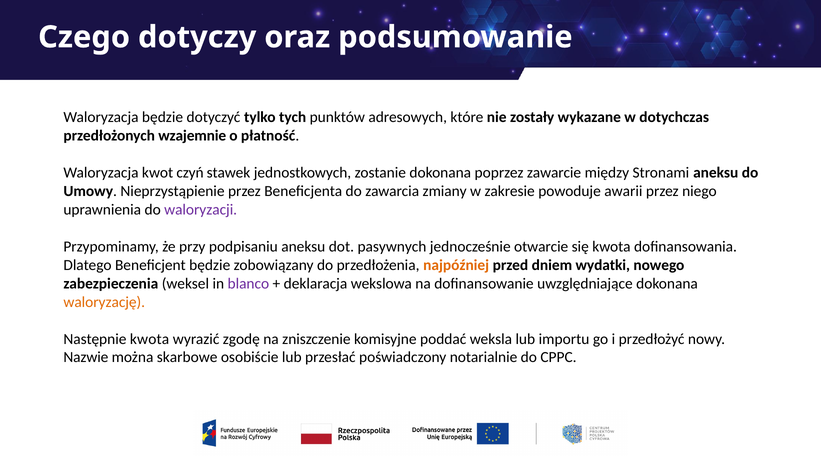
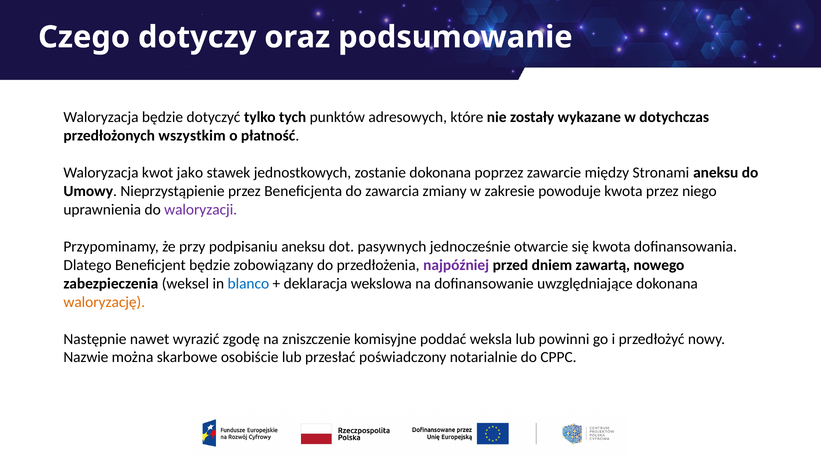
wzajemnie: wzajemnie -> wszystkim (192, 136)
czyń: czyń -> jako (190, 173)
powoduje awarii: awarii -> kwota (623, 191)
najpóźniej colour: orange -> purple (456, 265)
wydatki: wydatki -> zawartą (603, 265)
blanco colour: purple -> blue (248, 283)
Następnie kwota: kwota -> nawet (150, 339)
importu: importu -> powinni (564, 339)
